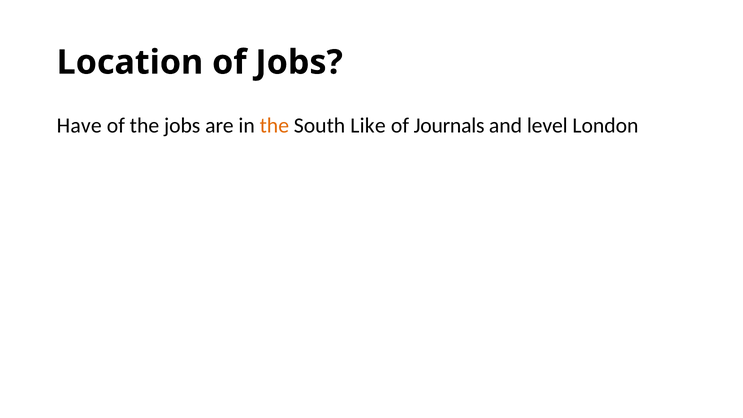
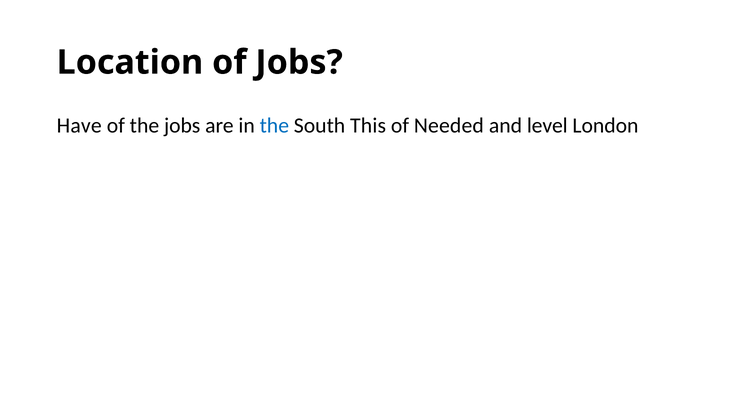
the colour: orange -> blue (274, 126)
Like: Like -> This (368, 126)
Journals: Journals -> Needed (449, 126)
